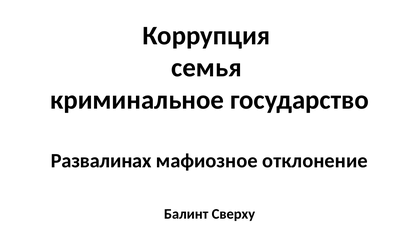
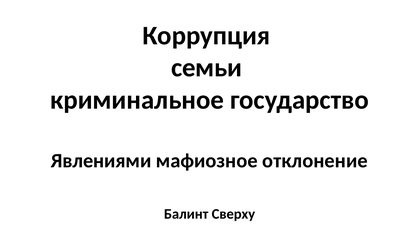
семья: семья -> семьи (207, 68)
Развалинах: Развалинах -> Явлениями (101, 161)
